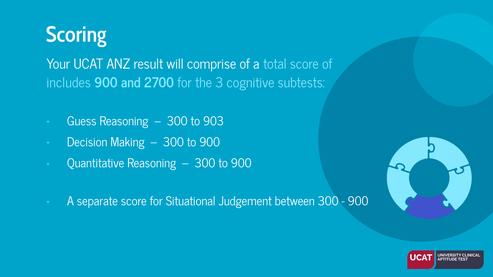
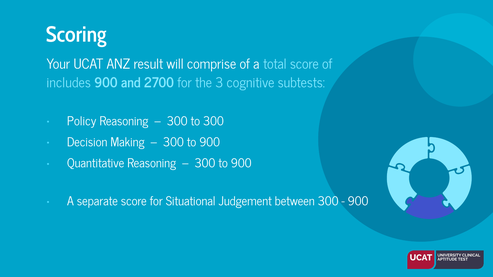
Guess: Guess -> Policy (82, 121)
to 903: 903 -> 300 (213, 121)
